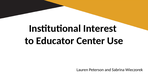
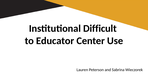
Interest: Interest -> Difficult (100, 29)
